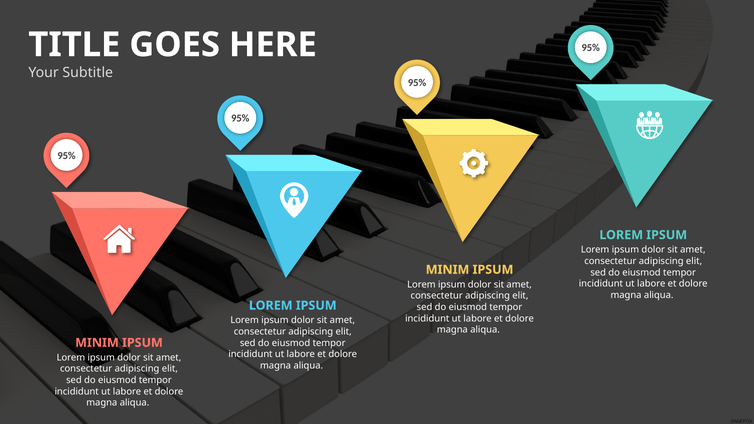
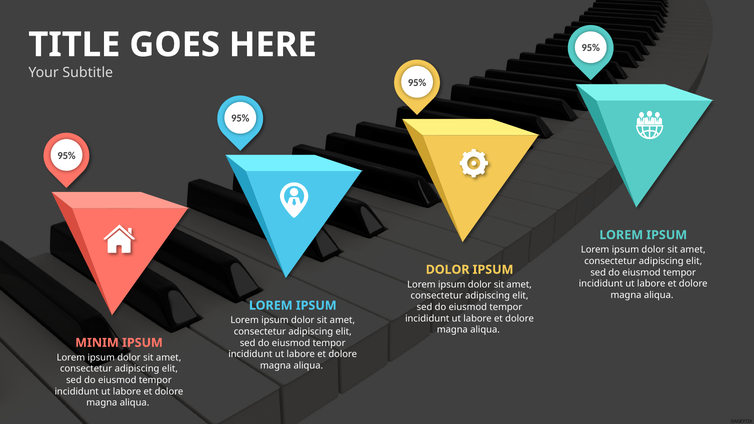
MINIM: MINIM -> DOLOR (448, 270)
